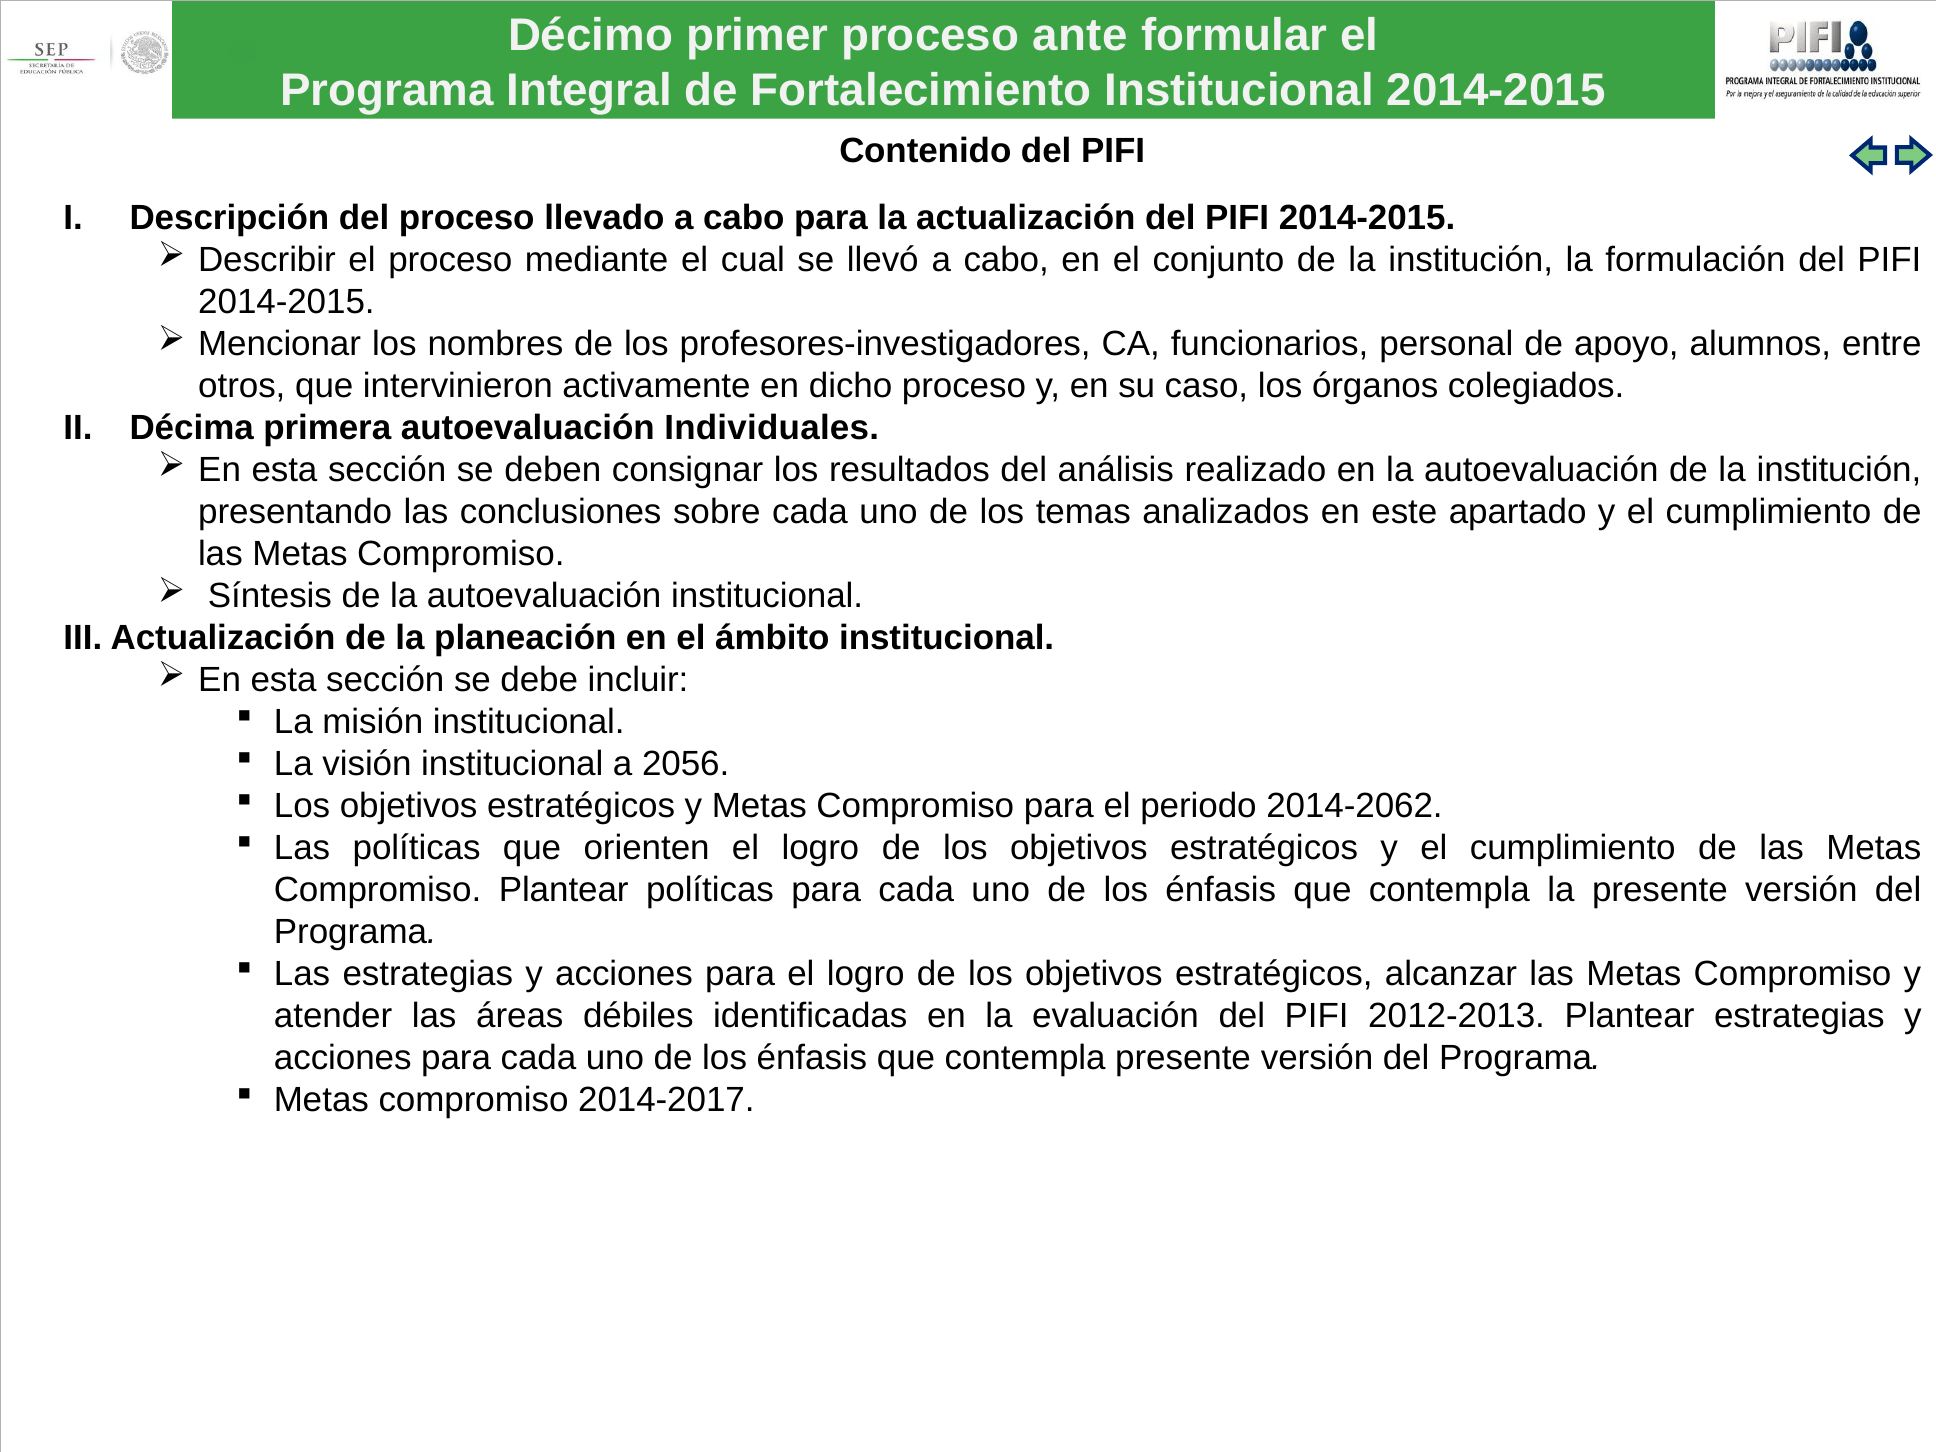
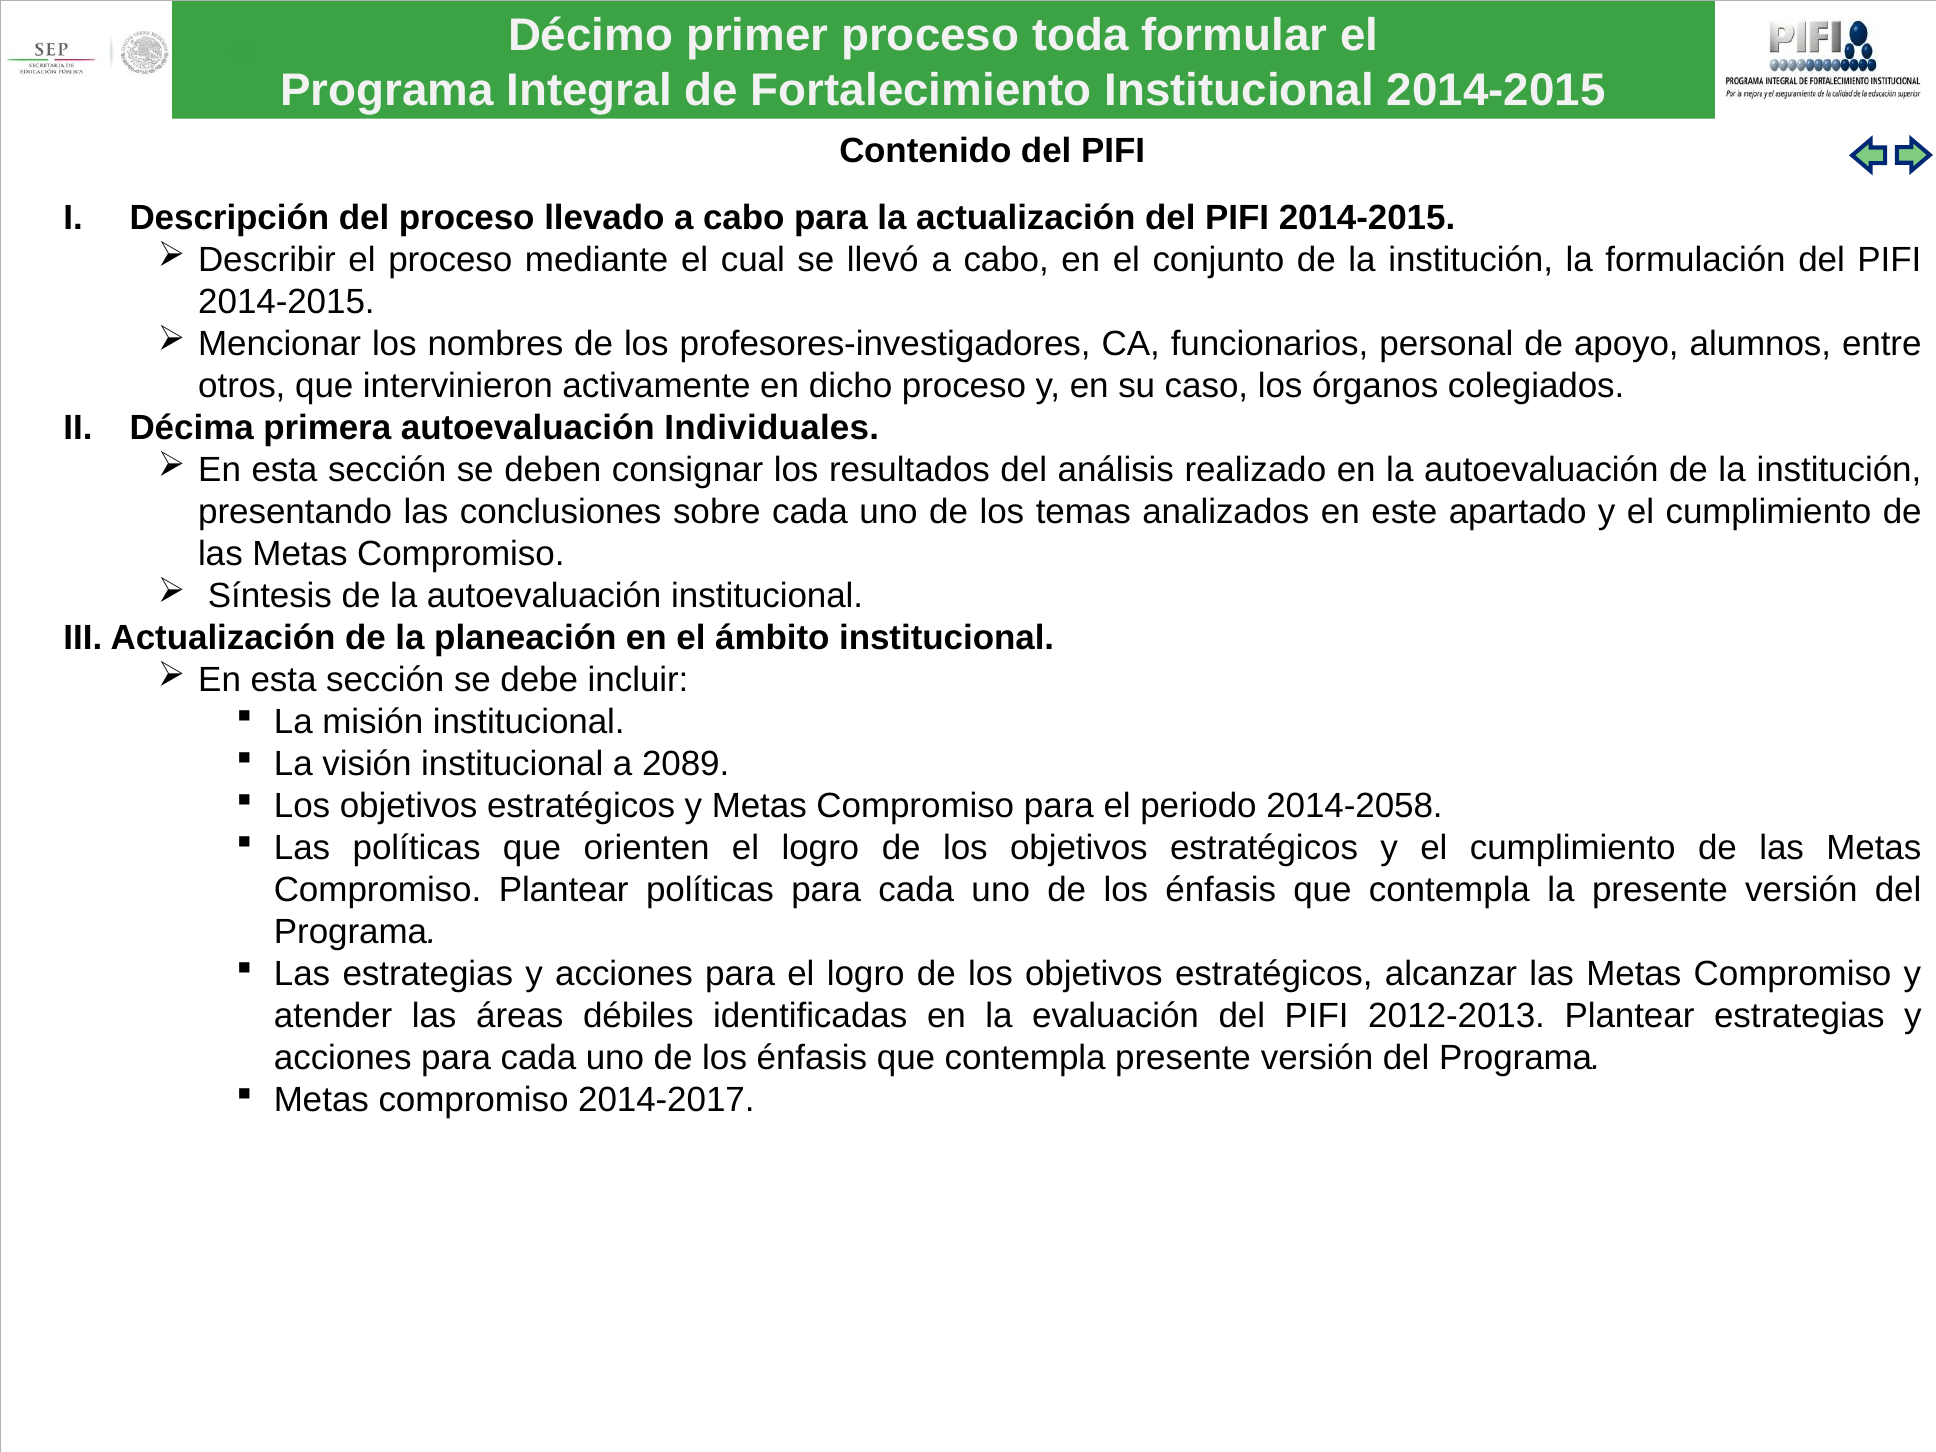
ante: ante -> toda (1080, 35)
2056: 2056 -> 2089 (686, 764)
2014-2062: 2014-2062 -> 2014-2058 (1354, 806)
